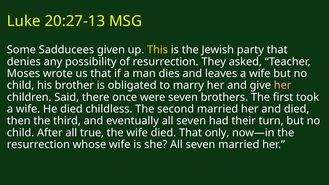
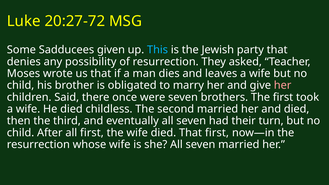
20:27-13: 20:27-13 -> 20:27-72 (75, 21)
This colour: yellow -> light blue (158, 50)
all true: true -> first (92, 133)
That only: only -> first (217, 133)
